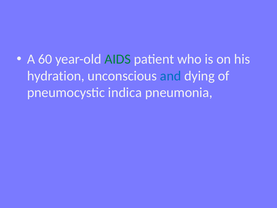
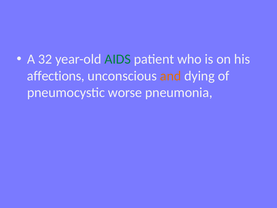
60: 60 -> 32 (45, 59)
hydration: hydration -> affections (56, 76)
and colour: blue -> orange (171, 76)
indica: indica -> worse (125, 92)
